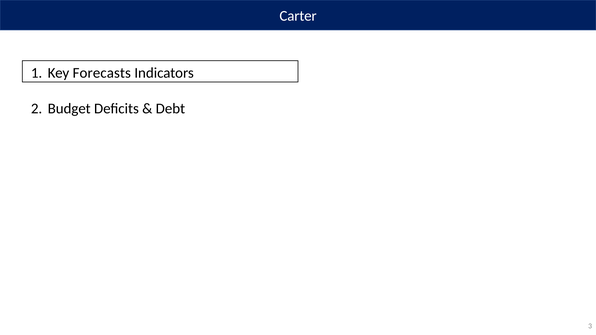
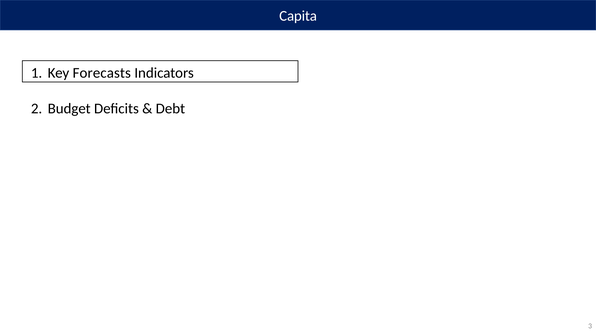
Carter: Carter -> Capita (298, 16)
